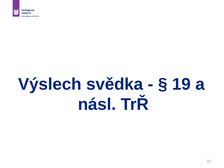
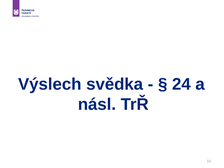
19: 19 -> 24 (181, 84)
